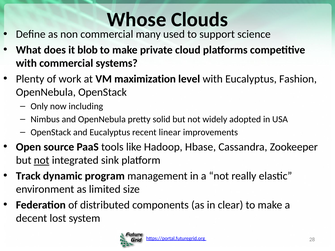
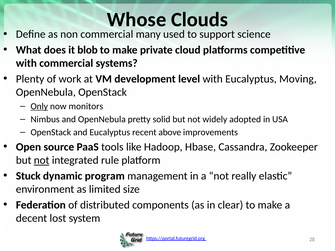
maximization: maximization -> development (145, 79)
Fashion: Fashion -> Moving (298, 79)
Only underline: none -> present (39, 106)
including: including -> monitors (86, 106)
linear: linear -> above (170, 132)
sink: sink -> rule (110, 160)
Track: Track -> Stuck (28, 176)
